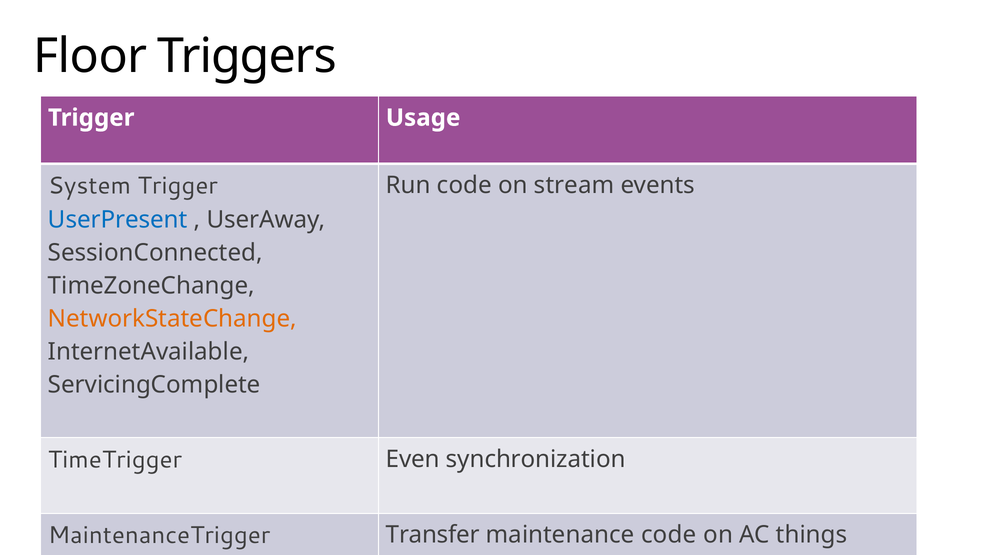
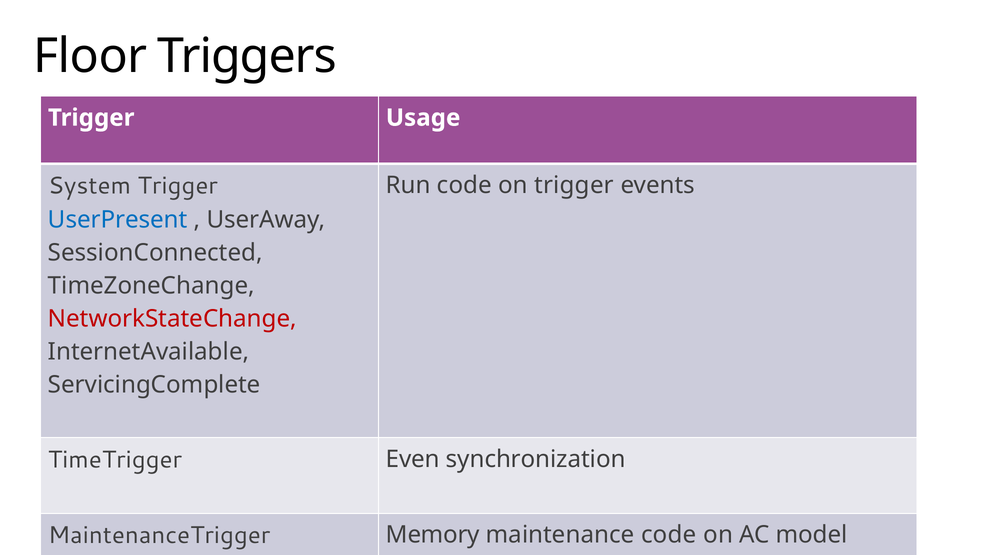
on stream: stream -> trigger (574, 185)
NetworkStateChange colour: orange -> red (172, 319)
Transfer: Transfer -> Memory (433, 535)
things: things -> model (812, 535)
